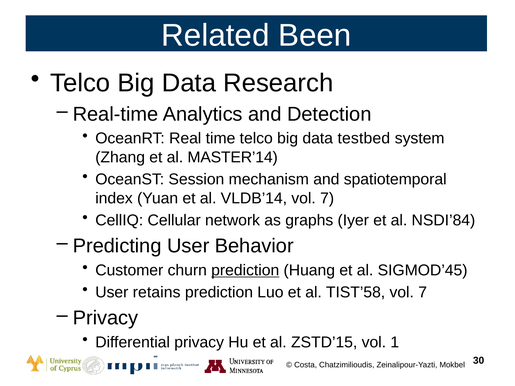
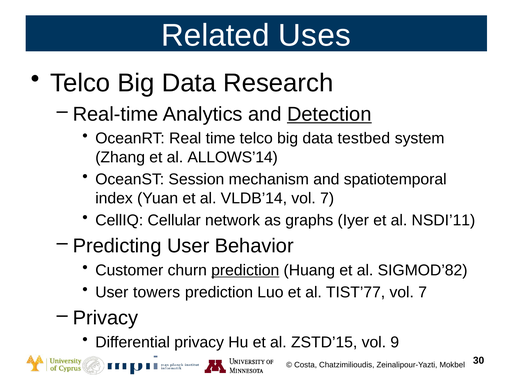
Been: Been -> Uses (315, 35)
Detection underline: none -> present (329, 114)
MASTER’14: MASTER’14 -> ALLOWS’14 (233, 157)
NSDI’84: NSDI’84 -> NSDI’11 (443, 220)
SIGMOD’45: SIGMOD’45 -> SIGMOD’82 (423, 270)
retains: retains -> towers (157, 292)
TIST’58: TIST’58 -> TIST’77 (356, 292)
1: 1 -> 9 (395, 343)
